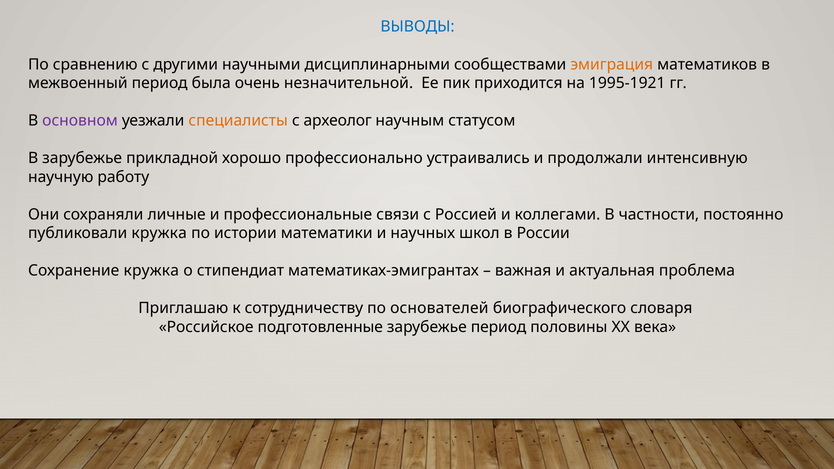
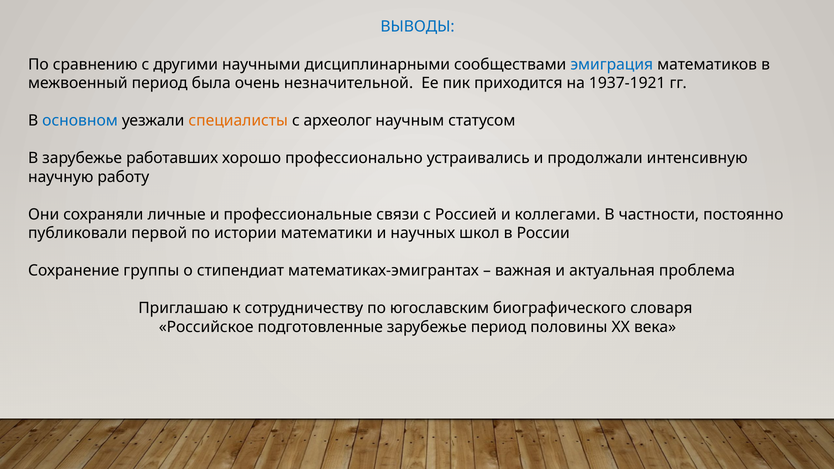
эмиграция colour: orange -> blue (612, 64)
1995-1921: 1995-1921 -> 1937-1921 (627, 83)
основном colour: purple -> blue (80, 121)
прикладной: прикладной -> работавших (172, 158)
публиковали кружка: кружка -> первой (159, 233)
Сохранение кружка: кружка -> группы (151, 271)
основателей: основателей -> югославским (439, 308)
